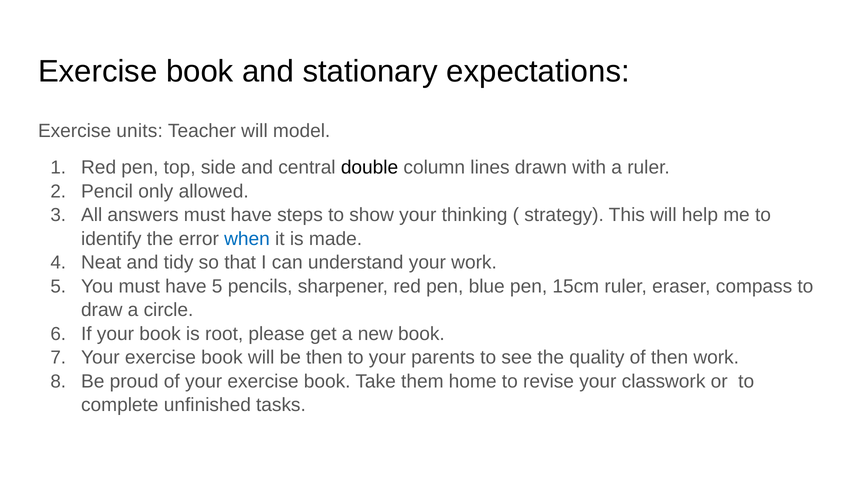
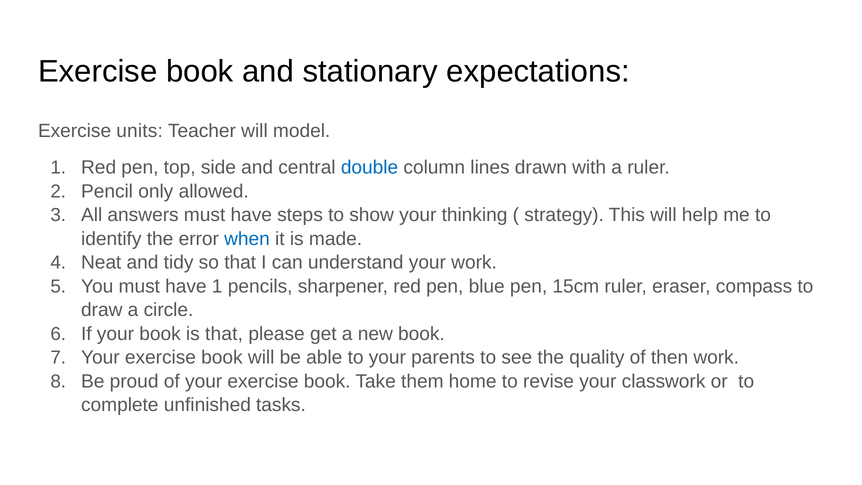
double colour: black -> blue (370, 168)
have 5: 5 -> 1 (217, 286)
is root: root -> that (224, 334)
be then: then -> able (324, 358)
